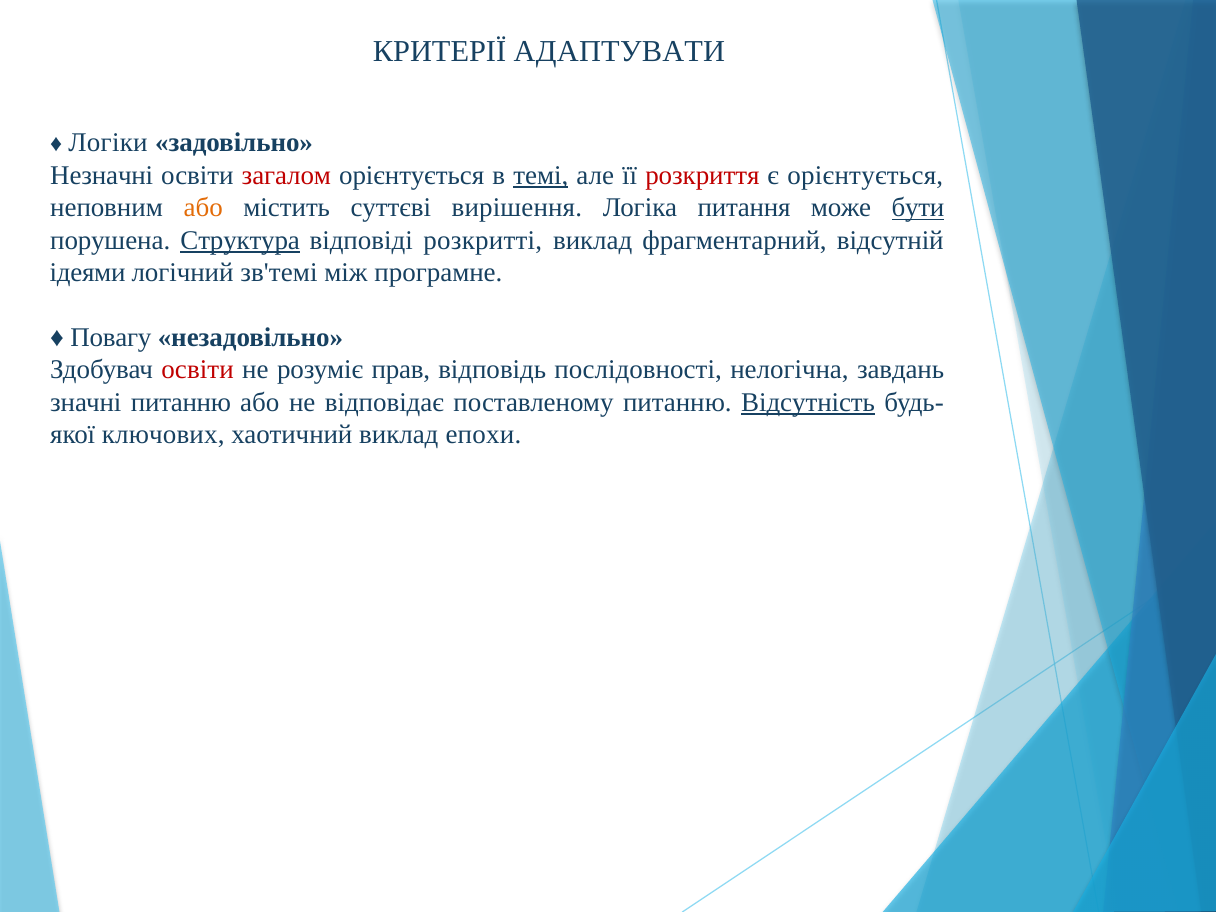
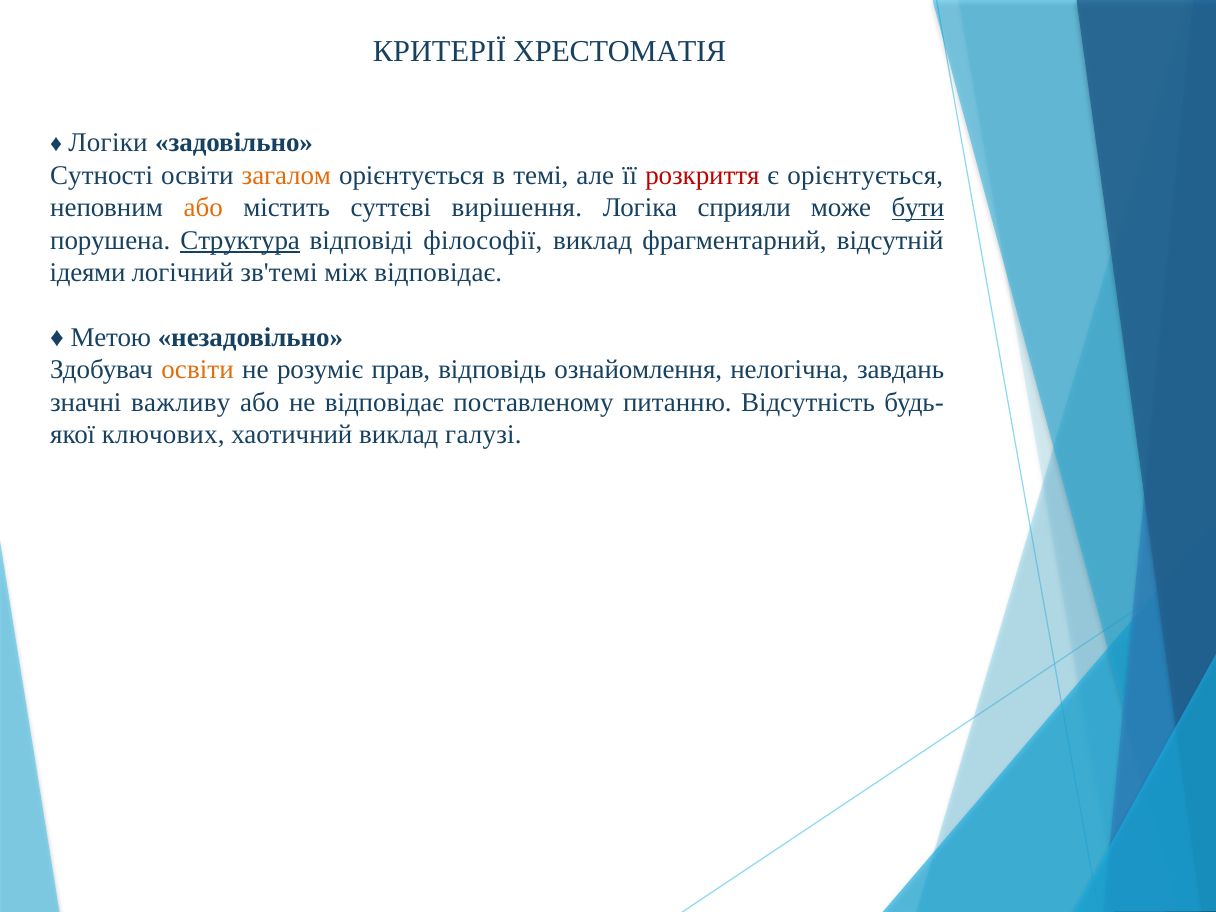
АДАПТУВАТИ: АДАПТУВАТИ -> ХРЕСТОМАТІЯ (620, 51)
Незначні: Незначні -> Сутності (102, 175)
загалом colour: red -> orange (286, 175)
темі underline: present -> none (541, 175)
питання: питання -> сприяли (744, 208)
розкритті: розкритті -> філософії (483, 240)
між програмне: програмне -> відповідає (438, 273)
Повагу: Повагу -> Метою (111, 337)
освіти colour: red -> orange (198, 370)
послідовності: послідовності -> ознайомлення (638, 370)
значні питанню: питанню -> важливу (181, 402)
Відсутність underline: present -> none (808, 402)
епохи: епохи -> галузі (483, 435)
